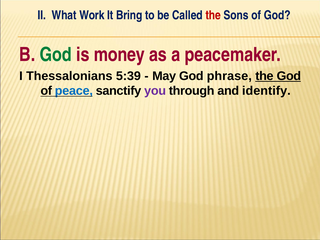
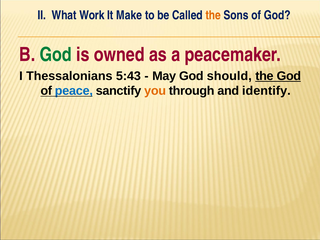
Bring: Bring -> Make (129, 15)
the colour: red -> orange (213, 15)
money: money -> owned (119, 55)
5:39: 5:39 -> 5:43 (128, 76)
phrase: phrase -> should (229, 76)
you colour: purple -> orange (155, 91)
